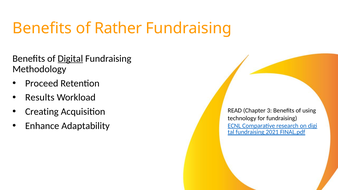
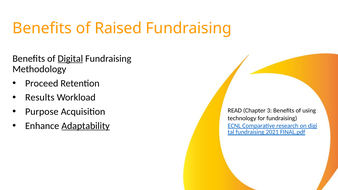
Rather: Rather -> Raised (118, 28)
Creating: Creating -> Purpose (42, 112)
Adaptability underline: none -> present (86, 126)
